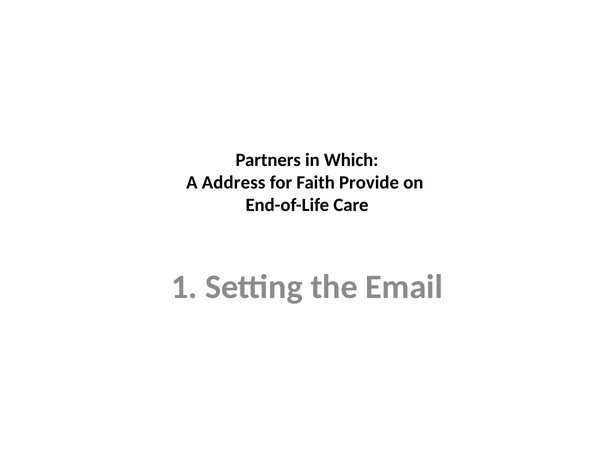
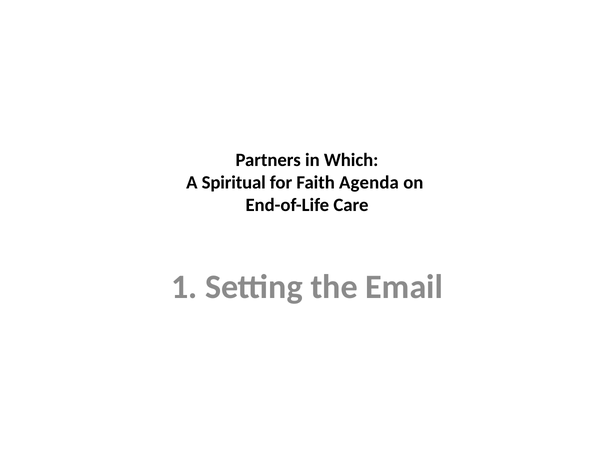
Address: Address -> Spiritual (234, 182)
Provide: Provide -> Agenda (369, 182)
